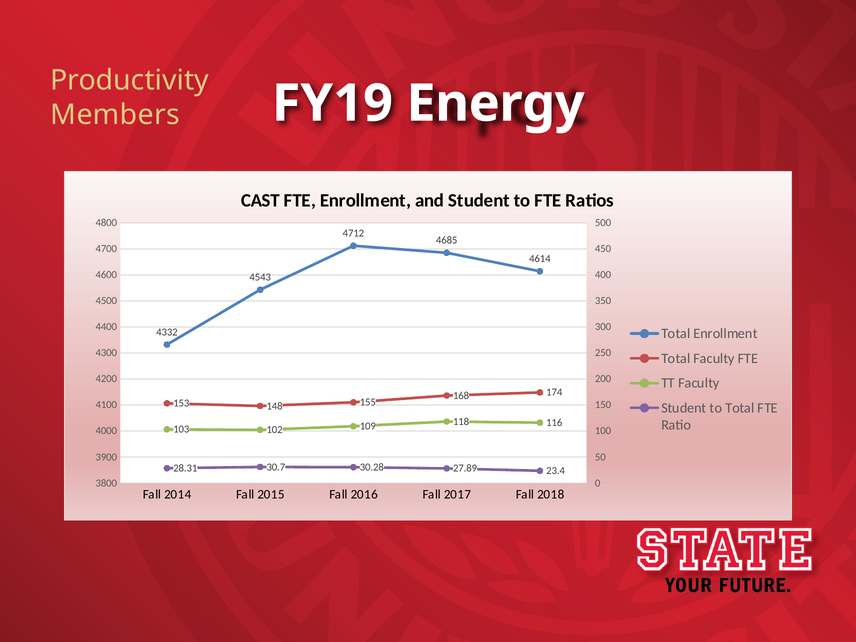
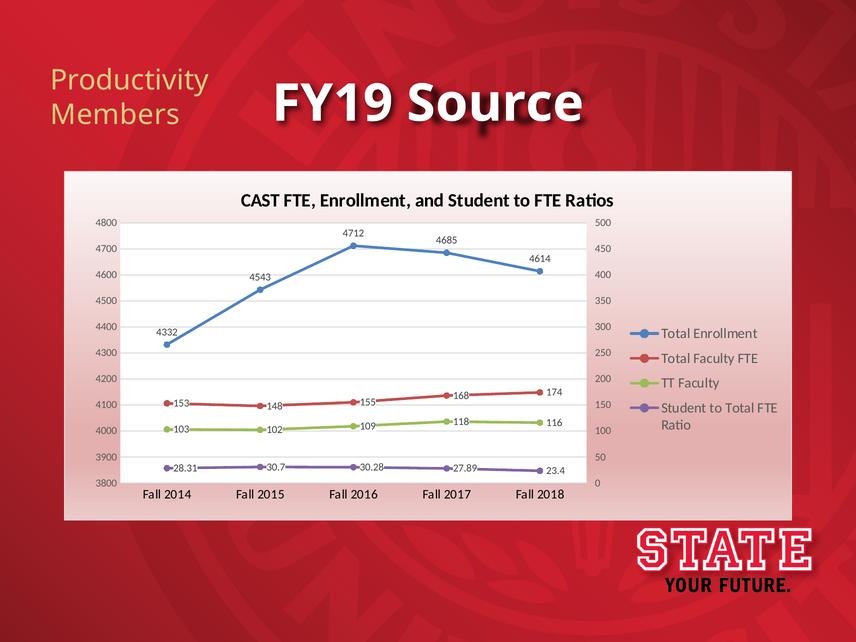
Energy: Energy -> Source (495, 103)
